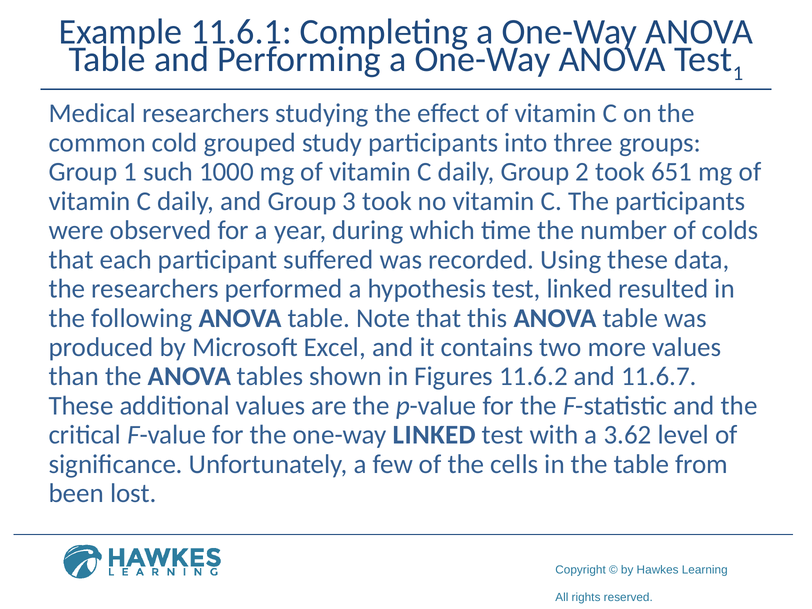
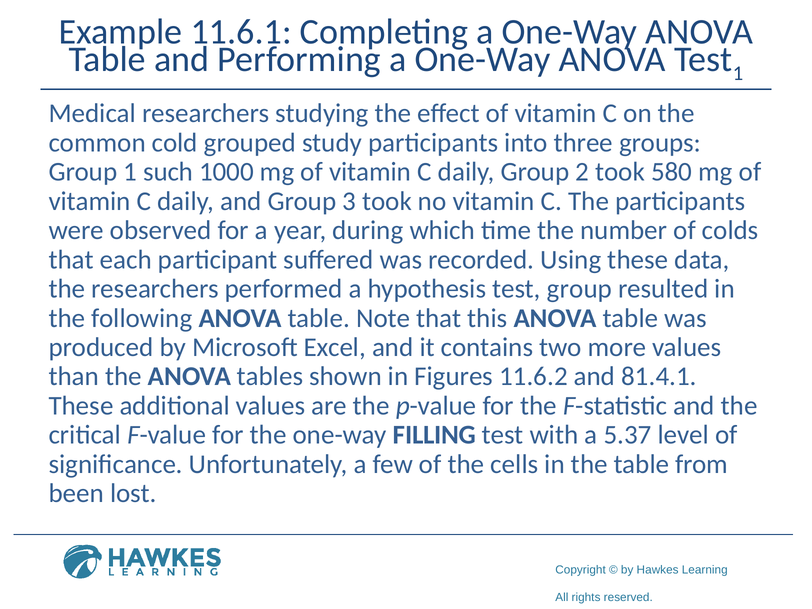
651: 651 -> 580 (672, 172)
test linked: linked -> group (579, 289)
11.6.7: 11.6.7 -> 81.4.1 (659, 377)
one-way LINKED: LINKED -> FILLING (435, 435)
3.62: 3.62 -> 5.37 (628, 435)
